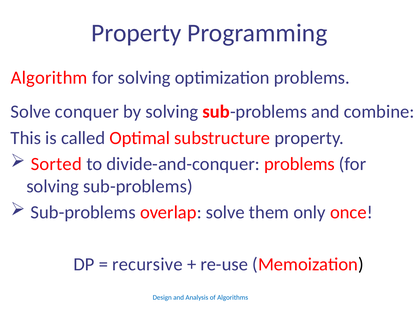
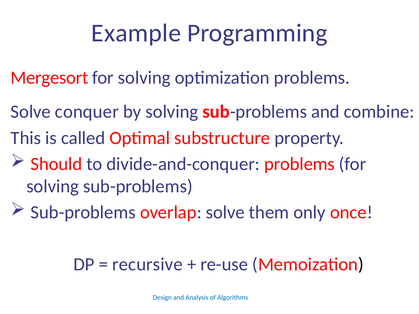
Property: Property -> Example (136, 33)
Algorithm: Algorithm -> Mergesort (49, 78)
Sorted: Sorted -> Should (56, 164)
